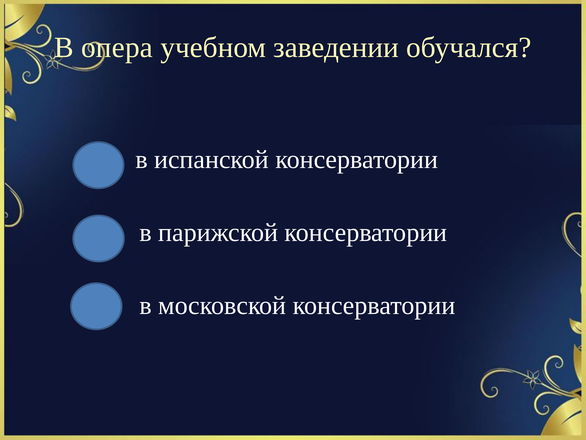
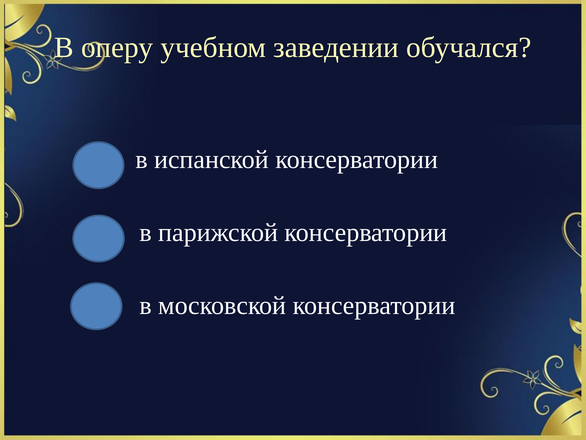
опера: опера -> оперу (117, 47)
